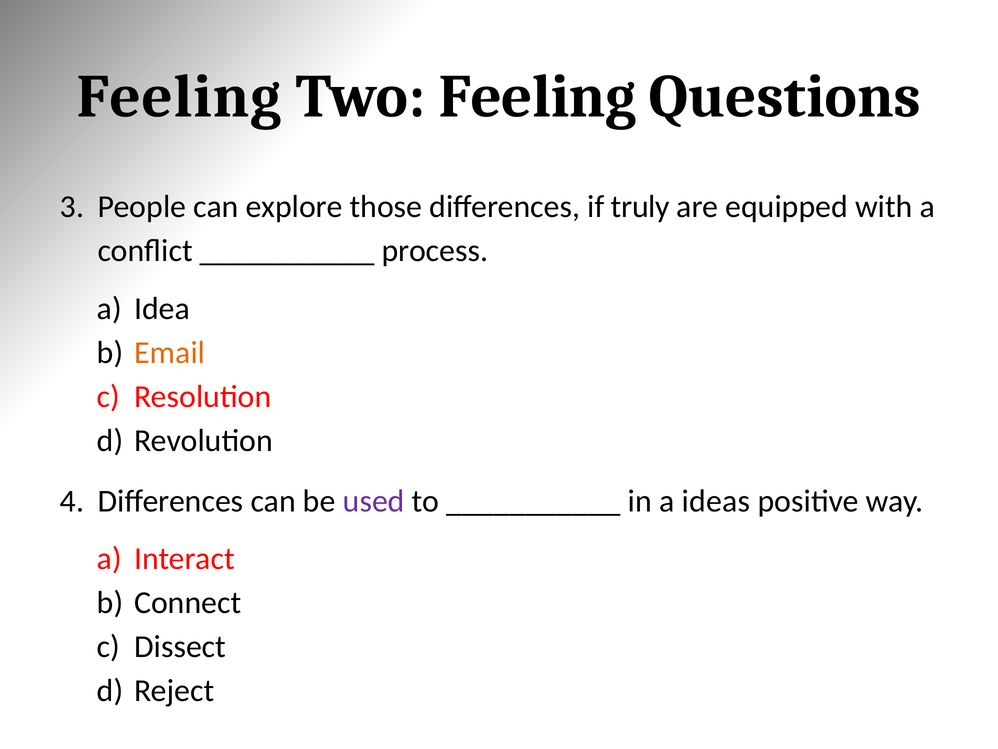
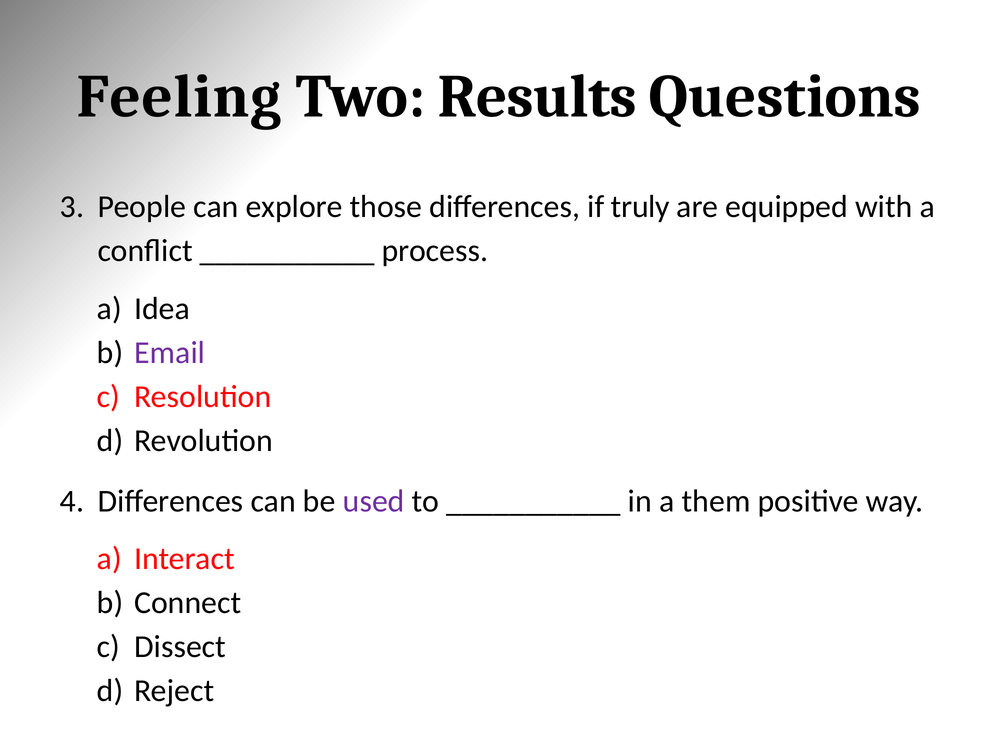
Two Feeling: Feeling -> Results (537, 97)
Email colour: orange -> purple (170, 352)
ideas: ideas -> them (716, 501)
